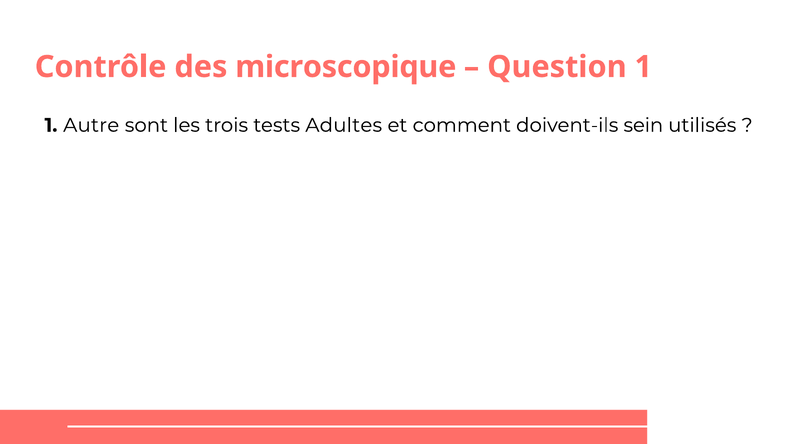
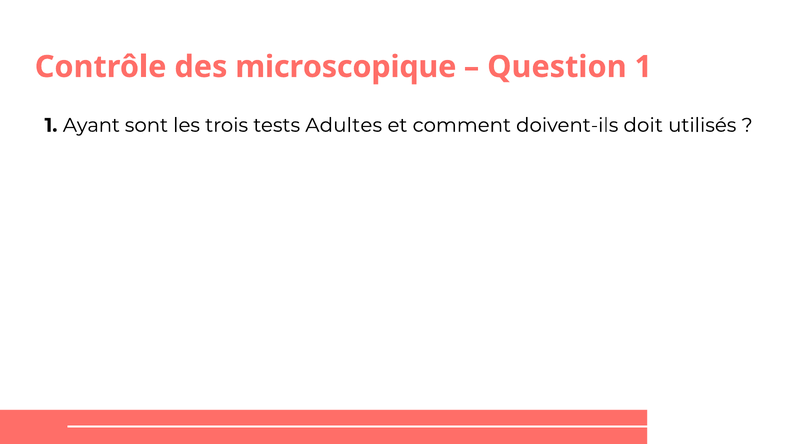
Autre: Autre -> Ayant (91, 125)
sein: sein -> doit (643, 125)
